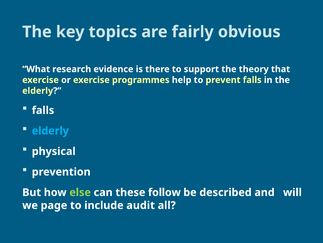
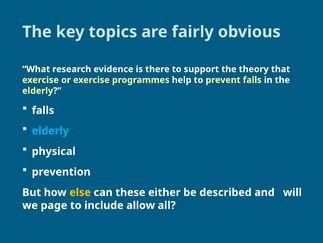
else colour: light green -> yellow (80, 192)
follow: follow -> either (164, 192)
audit: audit -> allow (141, 205)
